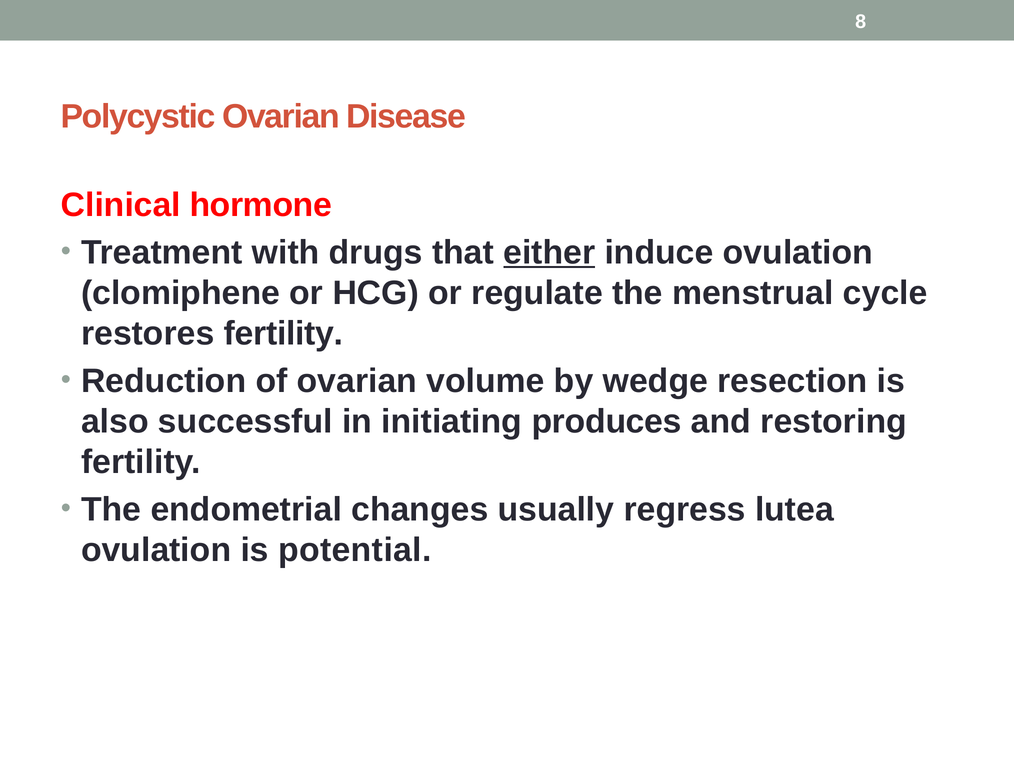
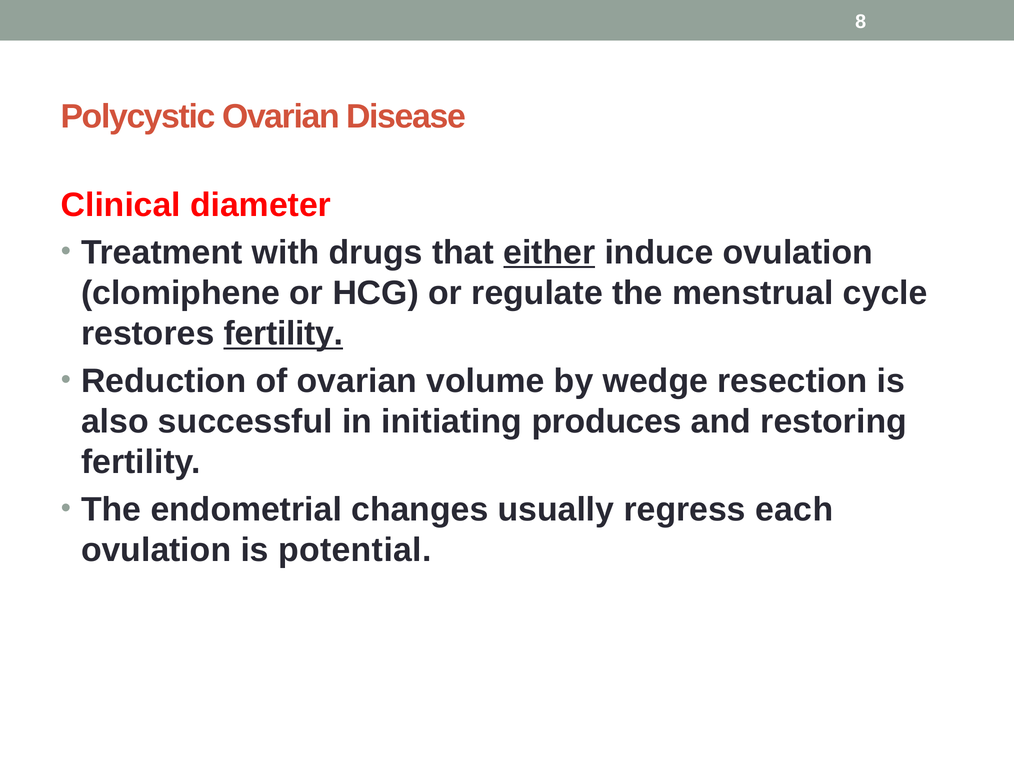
hormone: hormone -> diameter (261, 205)
fertility underline: none -> present (284, 334)
lutea: lutea -> each (794, 509)
